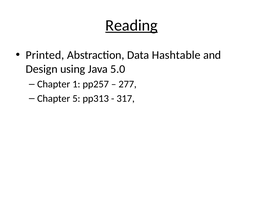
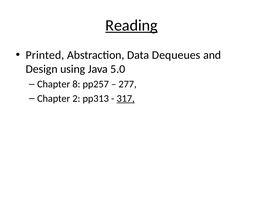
Hashtable: Hashtable -> Dequeues (176, 55)
1: 1 -> 8 (76, 84)
5: 5 -> 2 (76, 99)
317 underline: none -> present (126, 99)
